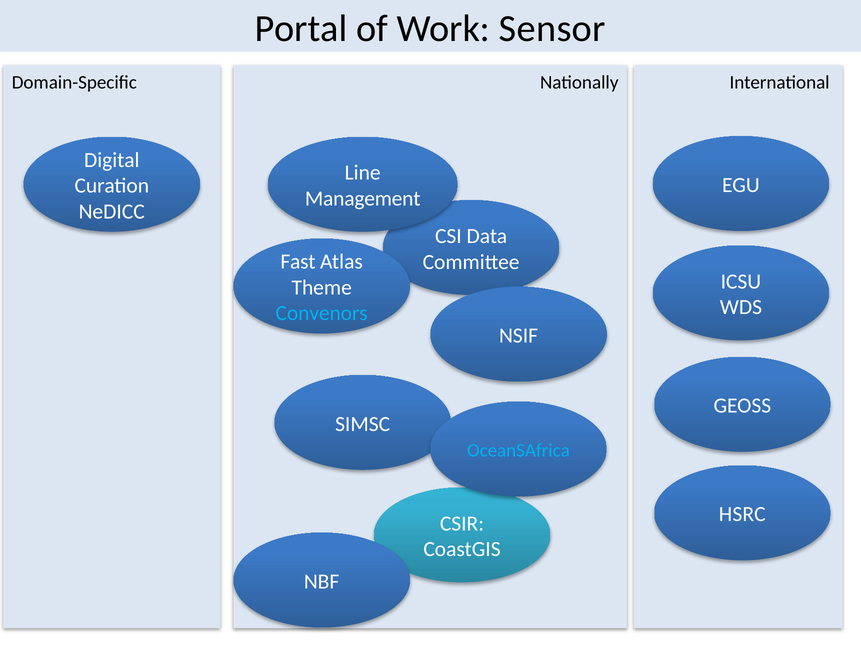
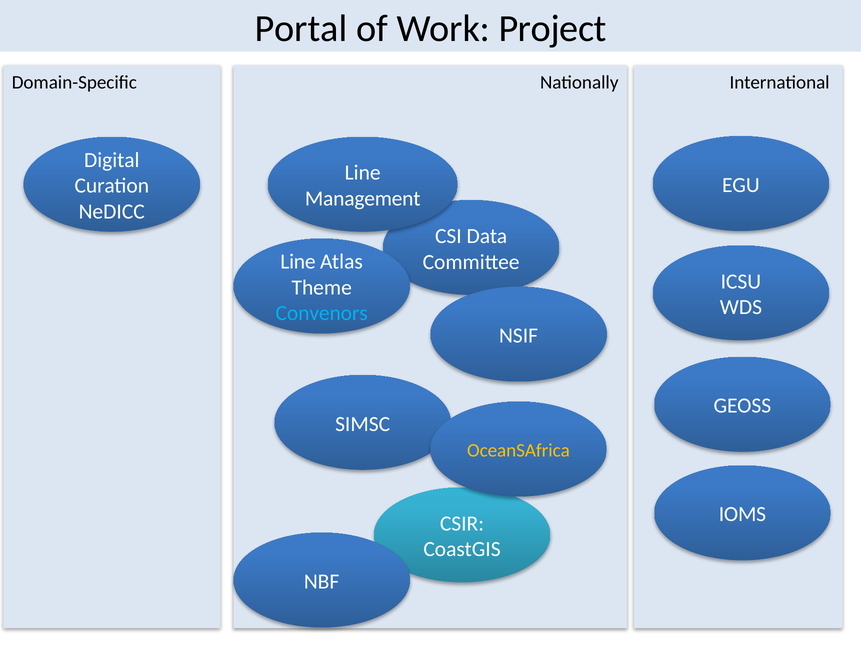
Sensor: Sensor -> Project (553, 28)
Fast: Fast -> Line (298, 262)
OceanSAfrica colour: light blue -> yellow (518, 450)
HSRC: HSRC -> IOMS (742, 514)
